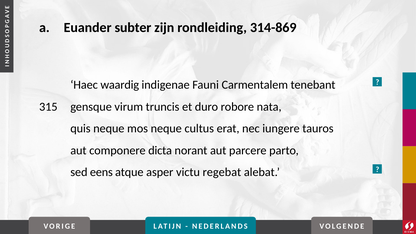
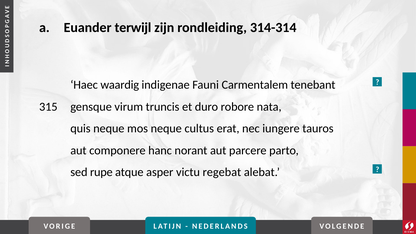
subter: subter -> terwijl (133, 28)
314-869: 314-869 -> 314-314 (273, 28)
dicta: dicta -> hanc (160, 150)
eens: eens -> rupe (101, 172)
